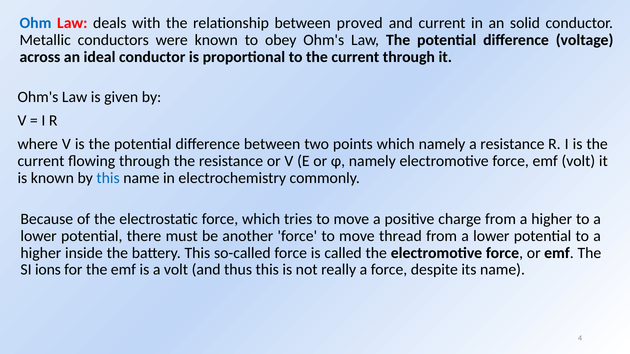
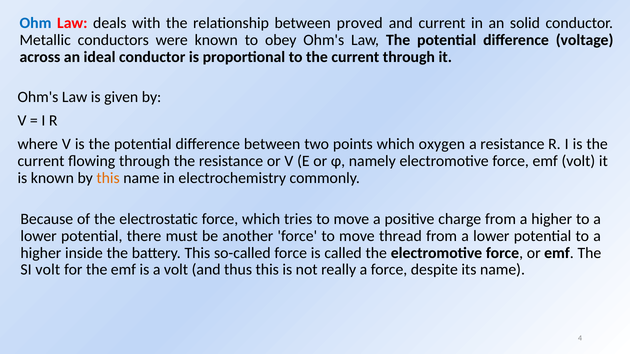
which namely: namely -> oxygen (442, 144)
this colour: blue -> orange (108, 178)
SI ions: ions -> volt (48, 270)
